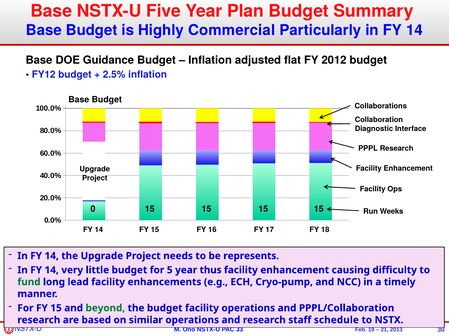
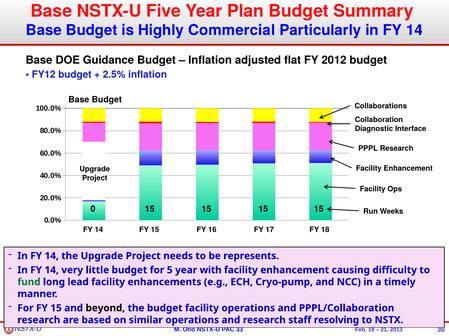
thus: thus -> with (211, 271)
beyond colour: green -> black (105, 309)
schedule: schedule -> resolving (336, 321)
